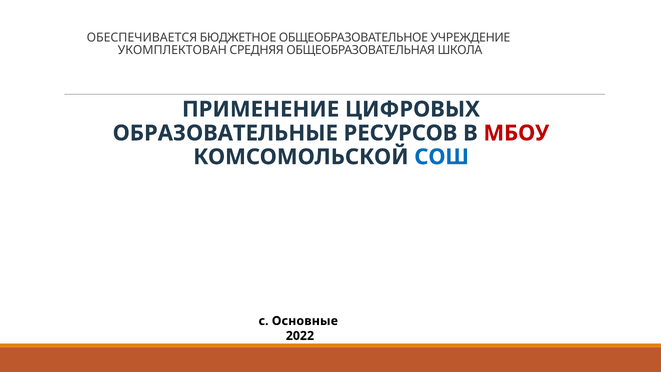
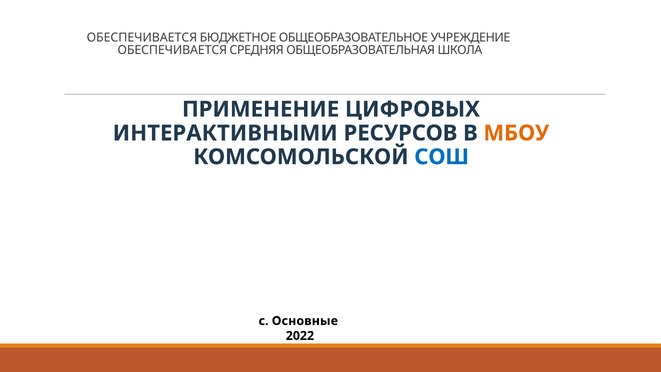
УКОМПЛЕКТОВАН: УКОМПЛЕКТОВАН -> ОБЕСПЕЧИВАЕТСЯ (172, 50)
ОБРАЗОВАТЕЛЬНЫЕ: ОБРАЗОВАТЕЛЬНЫЕ -> ИНТЕРАКТИВНЫМИ (225, 133)
МБОУ colour: red -> orange (516, 133)
